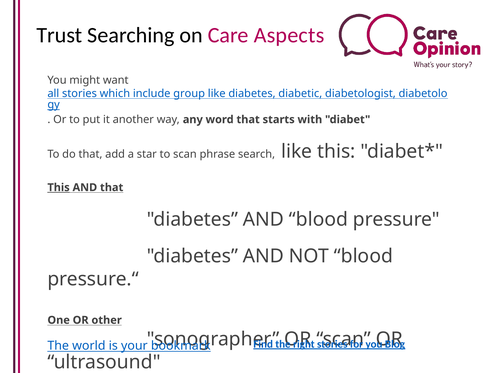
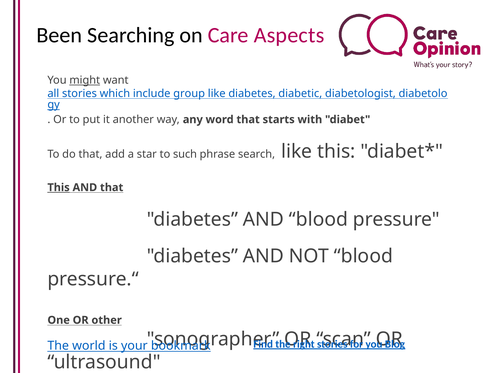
Trust: Trust -> Been (59, 35)
might underline: none -> present (85, 80)
to scan: scan -> such (185, 154)
